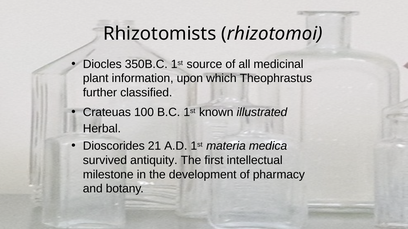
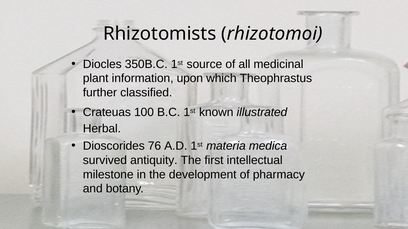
21: 21 -> 76 (154, 146)
